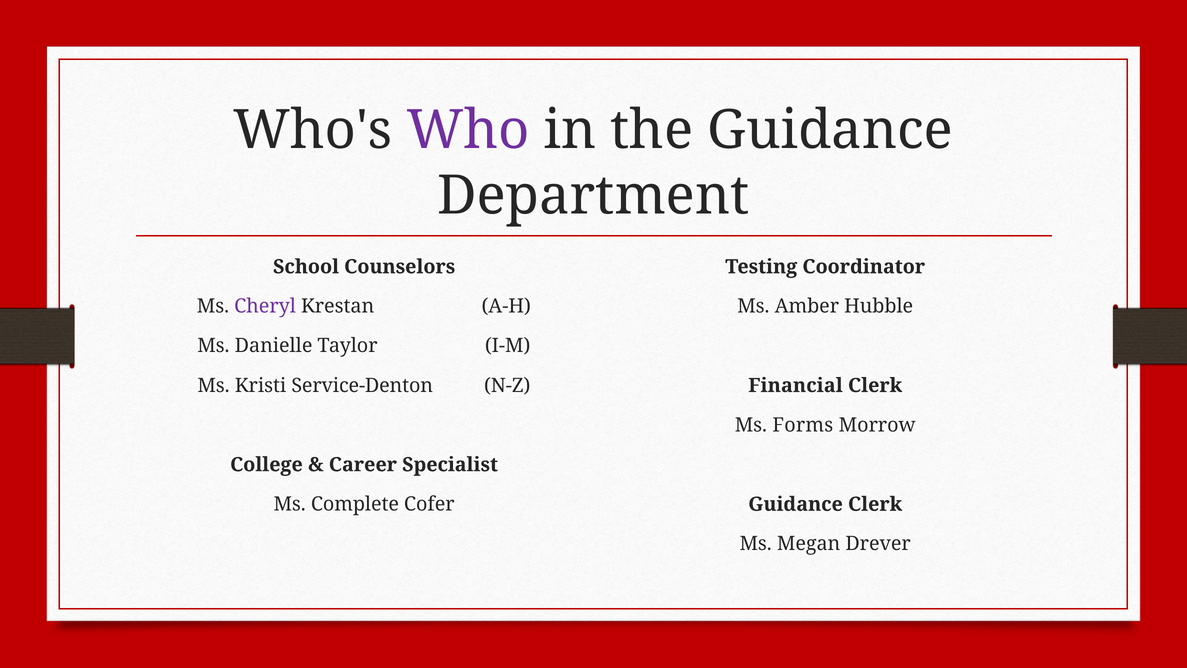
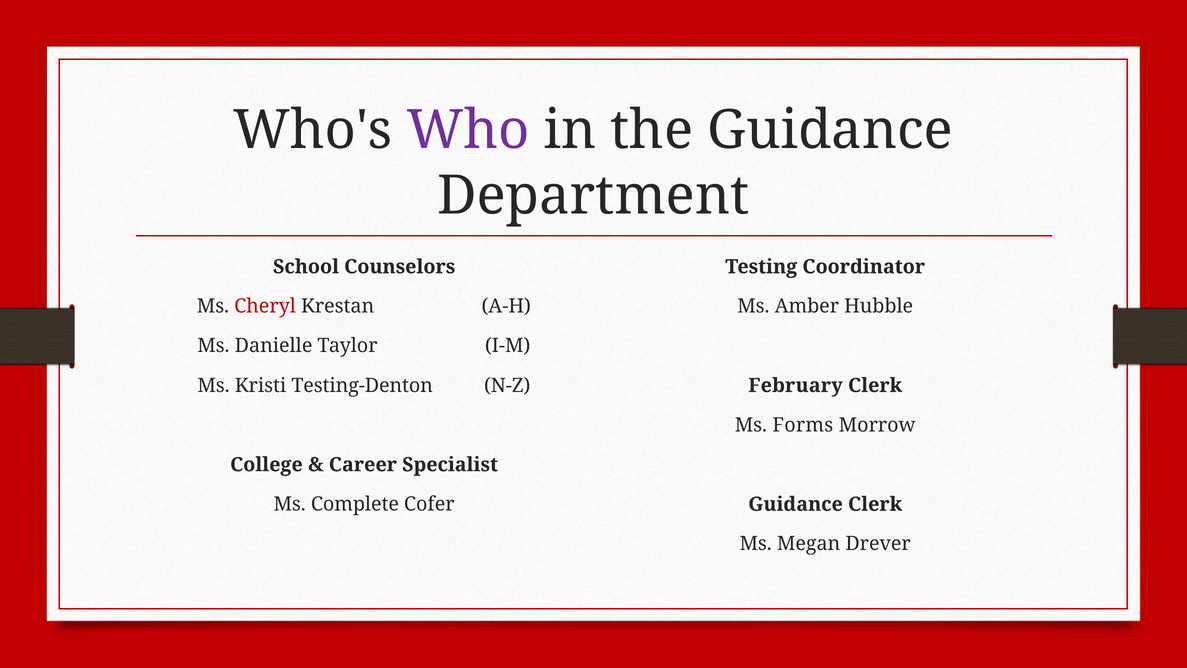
Cheryl colour: purple -> red (265, 306)
Service-Denton: Service-Denton -> Testing-Denton (362, 385)
Financial: Financial -> February (795, 385)
